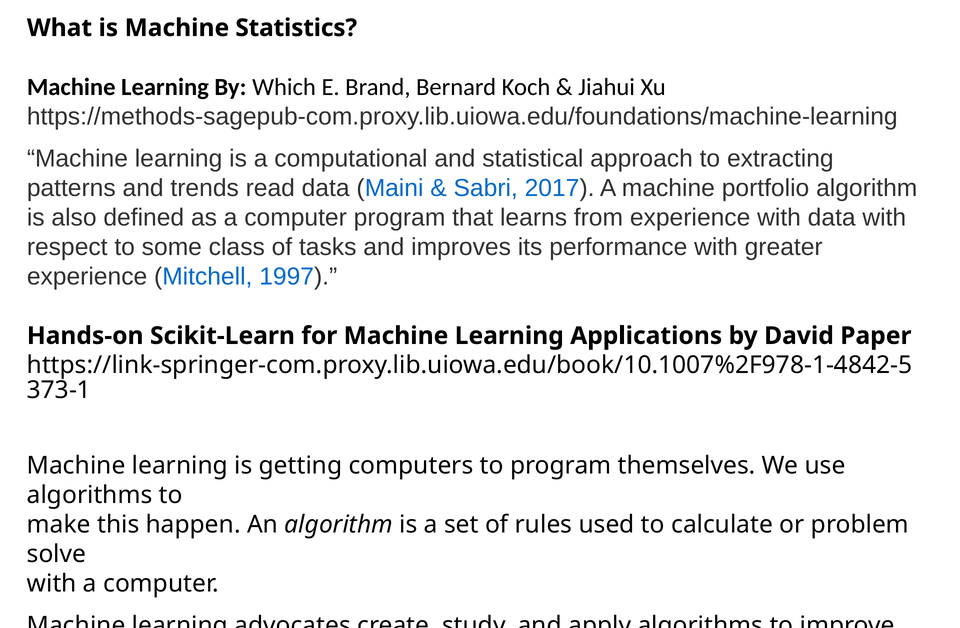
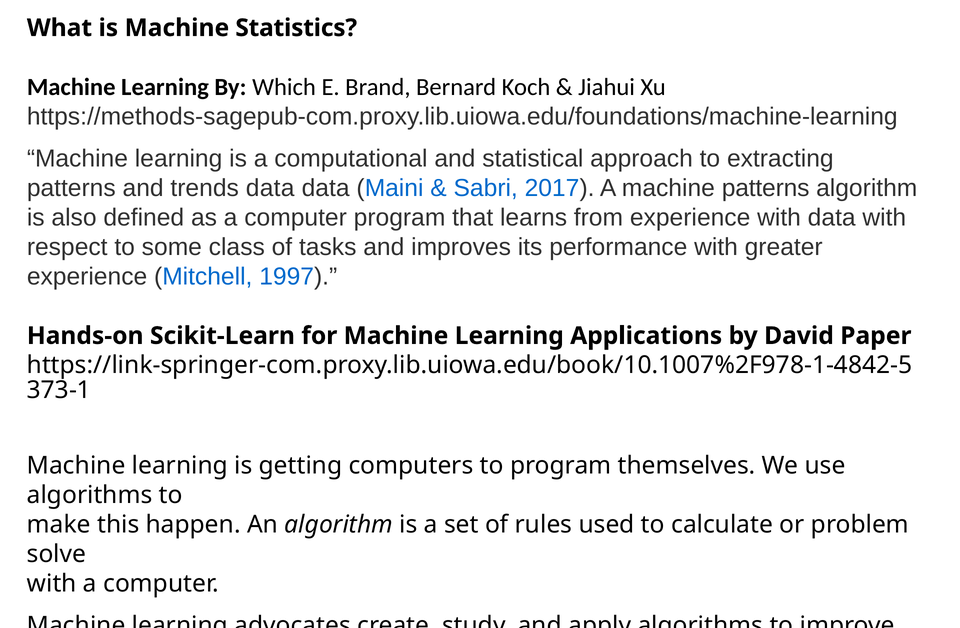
trends read: read -> data (270, 188)
machine portfolio: portfolio -> patterns (766, 188)
